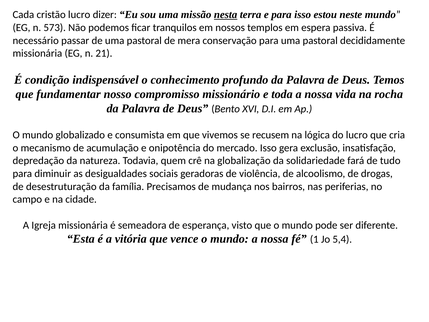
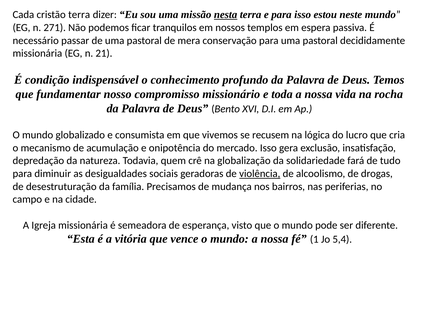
cristão lucro: lucro -> terra (79, 15)
573: 573 -> 271 (55, 28)
violência underline: none -> present (260, 173)
